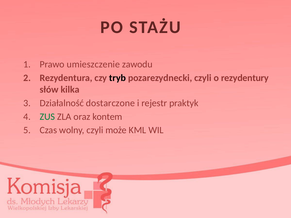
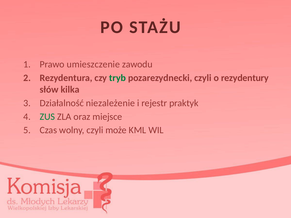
tryb colour: black -> green (117, 78)
dostarczone: dostarczone -> niezależenie (110, 103)
kontem: kontem -> miejsce (107, 117)
